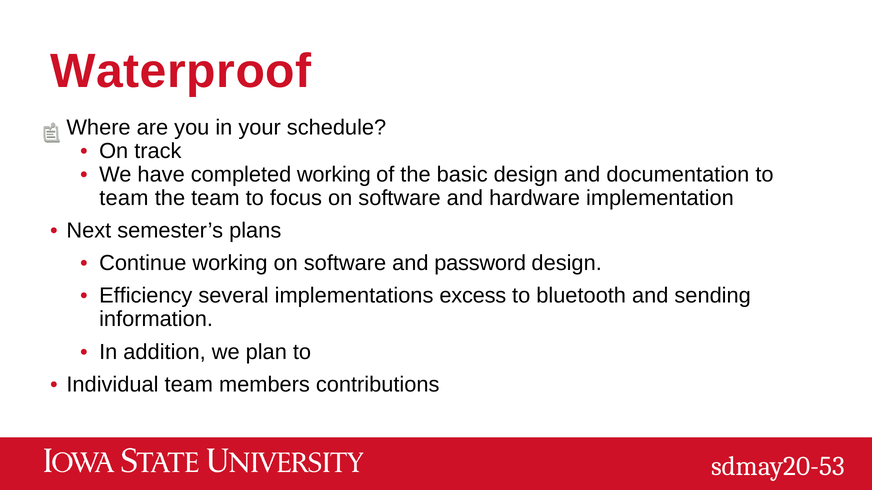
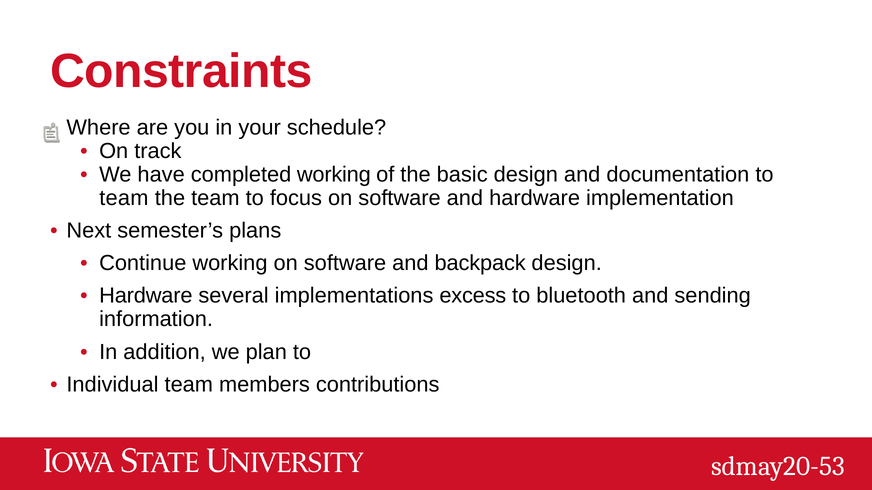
Waterproof: Waterproof -> Constraints (181, 72)
password: password -> backpack (480, 263)
Efficiency: Efficiency -> Hardware (146, 296)
